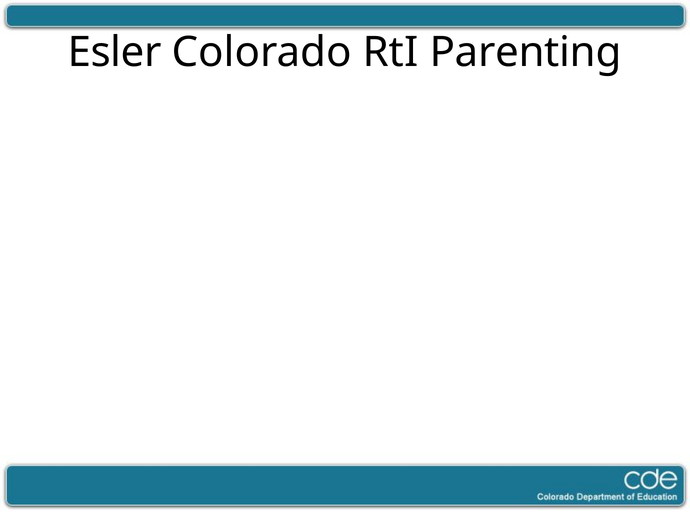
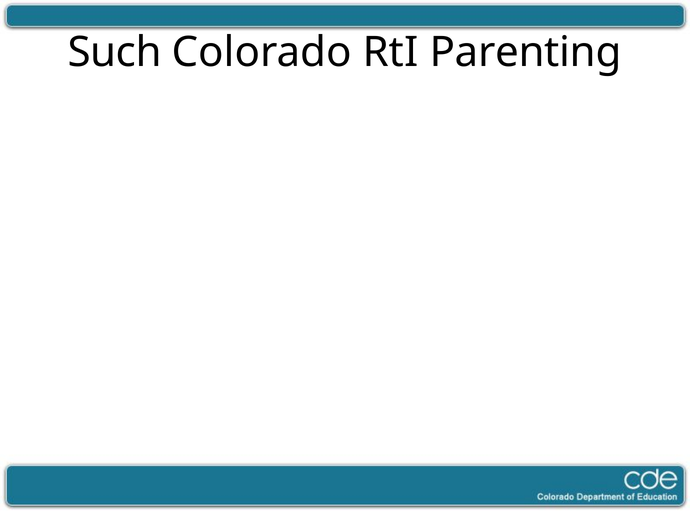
Esler: Esler -> Such (115, 52)
